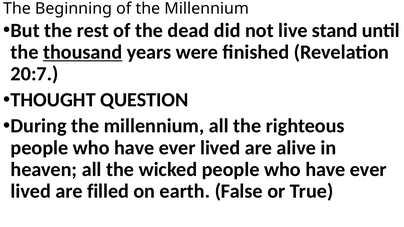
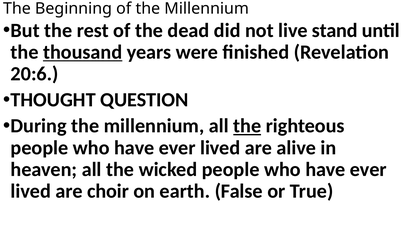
20:7: 20:7 -> 20:6 (35, 74)
the underline: none -> present (247, 126)
filled: filled -> choir (108, 192)
